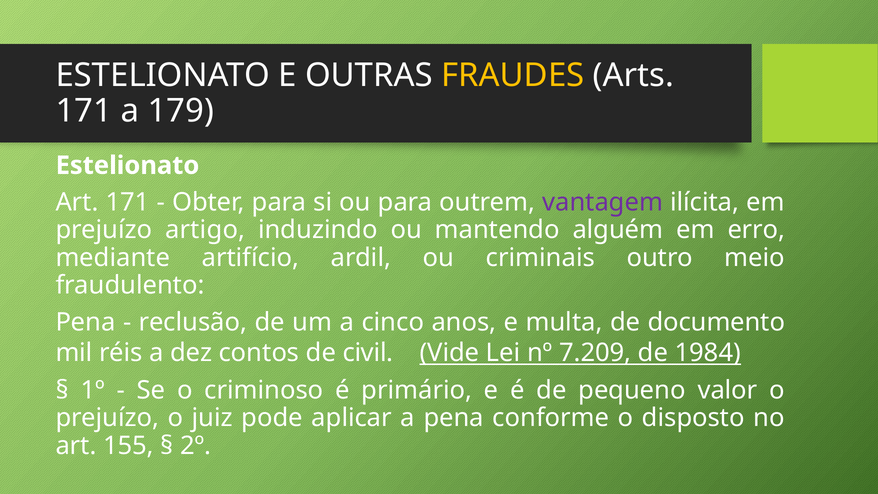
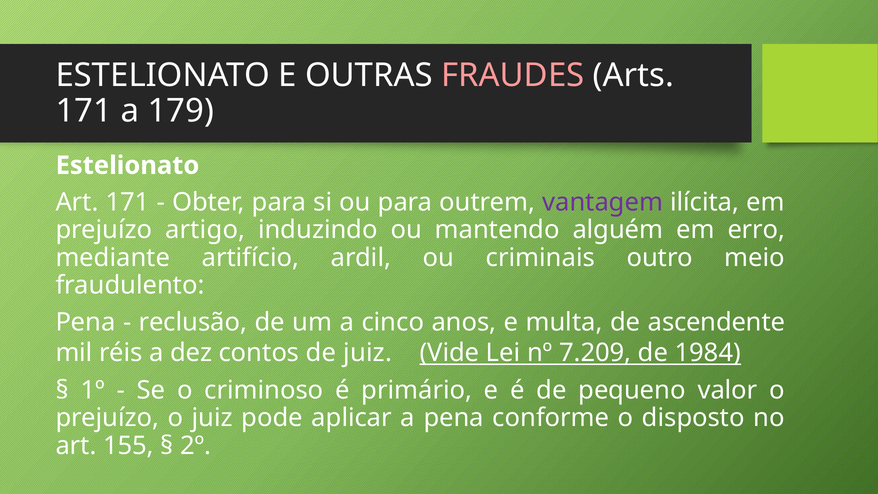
FRAUDES colour: yellow -> pink (513, 75)
documento: documento -> ascendente (716, 322)
de civil: civil -> juiz (368, 353)
